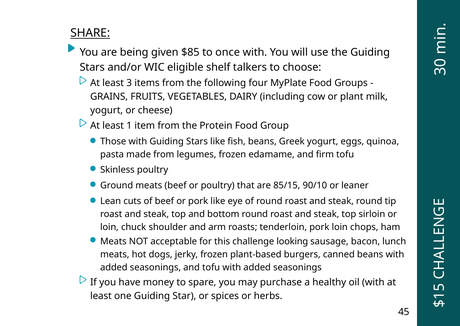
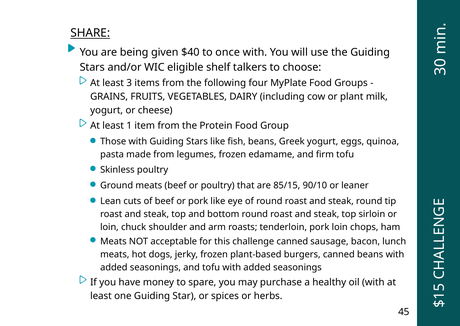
$85: $85 -> $40 (190, 52)
challenge looking: looking -> canned (292, 242)
